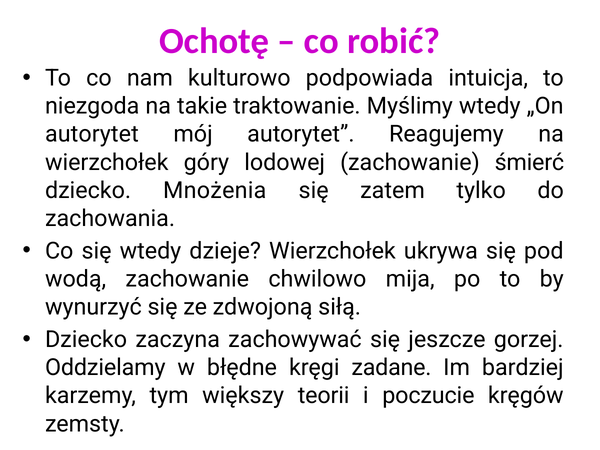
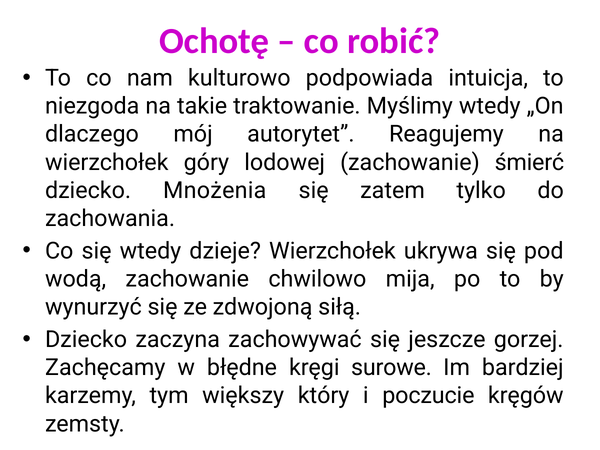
autorytet: autorytet -> dlaczego (92, 134)
Oddzielamy: Oddzielamy -> Zachęcamy (105, 368)
zadane: zadane -> surowe (391, 368)
teorii: teorii -> który (324, 396)
